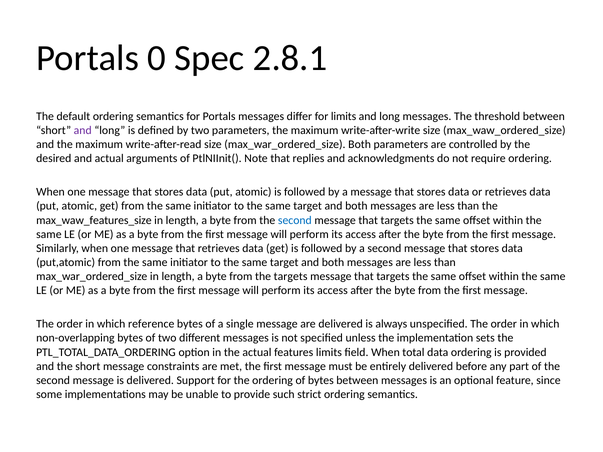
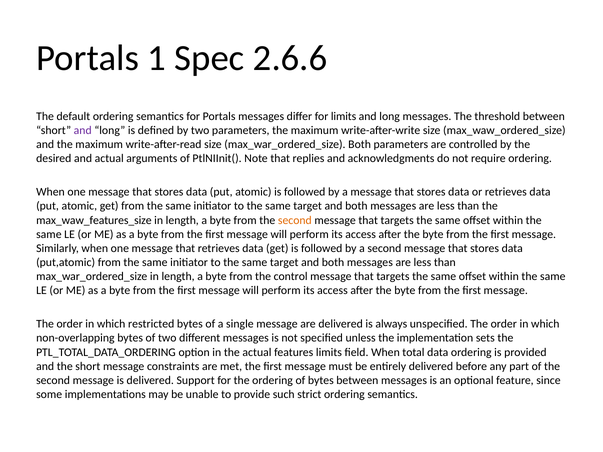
0: 0 -> 1 (157, 58)
2.8.1: 2.8.1 -> 2.6.6 (290, 58)
second colour: blue -> orange (295, 220)
the targets: targets -> control (291, 277)
reference: reference -> restricted (151, 324)
